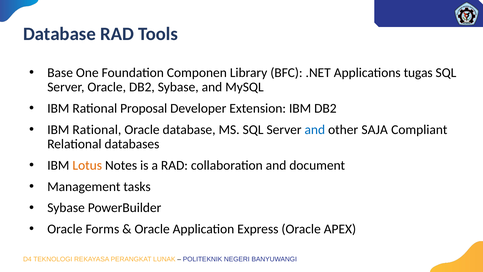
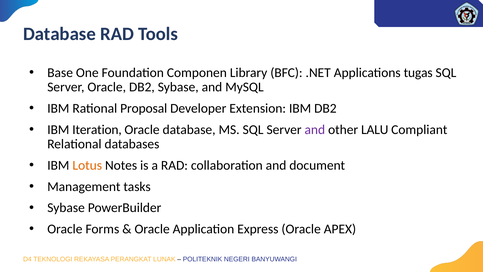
Rational: Rational -> Iteration (97, 130)
and colour: blue -> purple (315, 130)
SAJA: SAJA -> LALU (375, 130)
